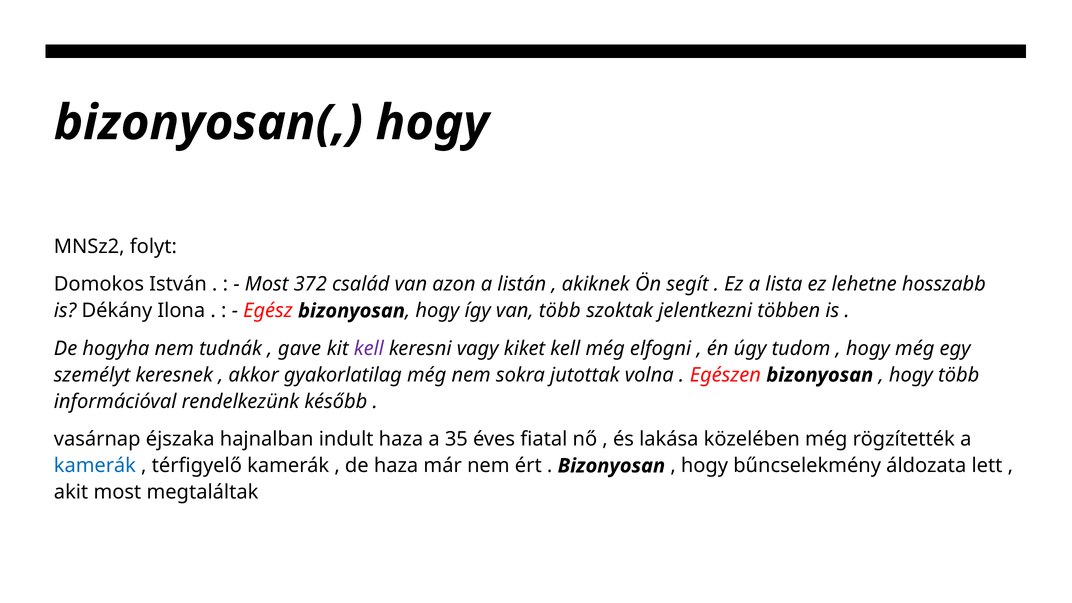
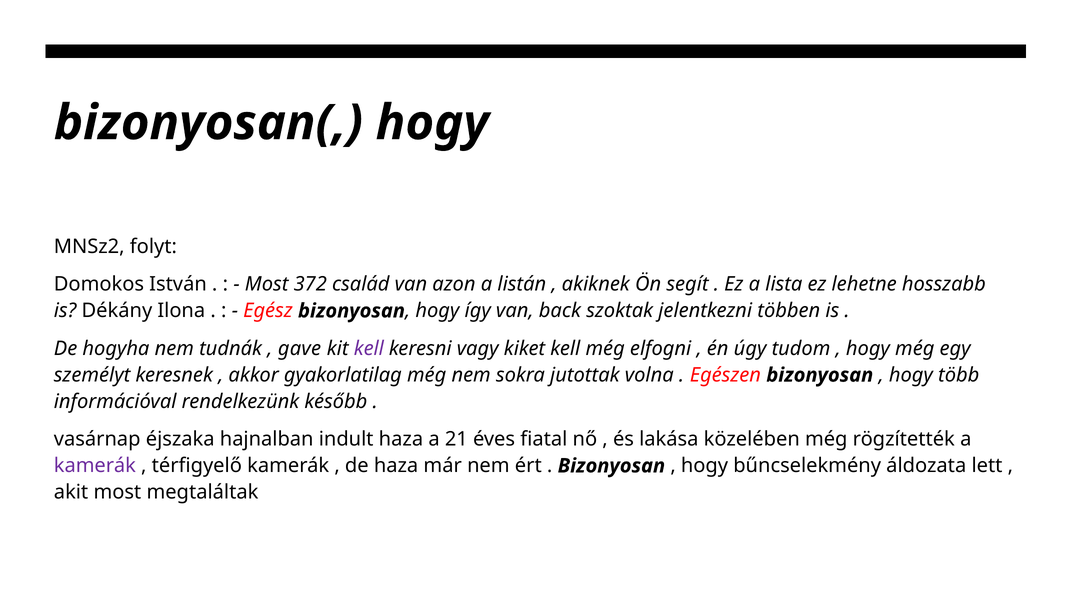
van több: több -> back (560, 311)
35: 35 -> 21 (456, 439)
kamerák colour: blue -> purple (95, 466)
